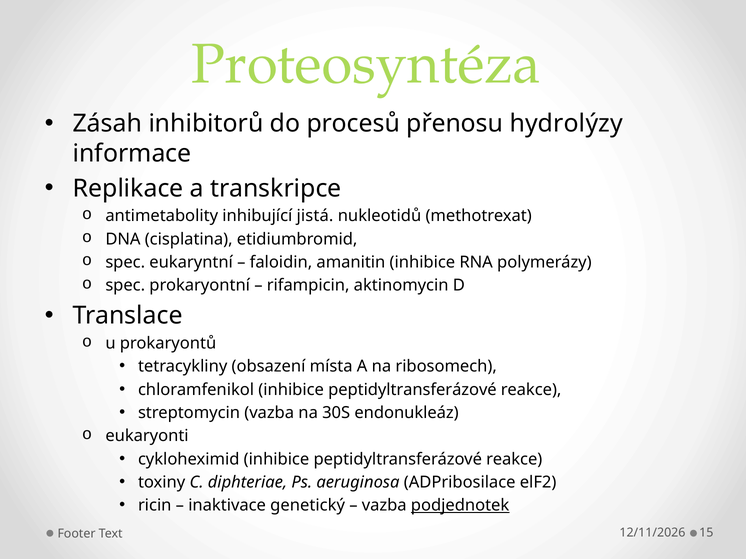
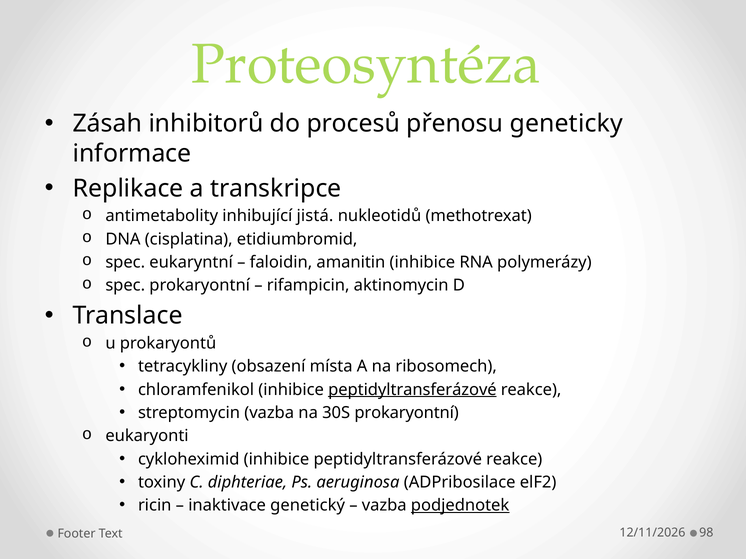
hydrolýzy: hydrolýzy -> geneticky (566, 124)
peptidyltransferázové underline: none -> present (412, 390)
30S endonukleáz: endonukleáz -> prokaryontní (407, 413)
15: 15 -> 98 (706, 533)
